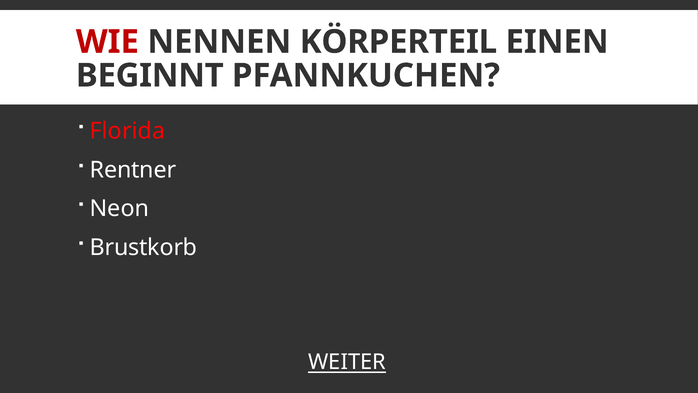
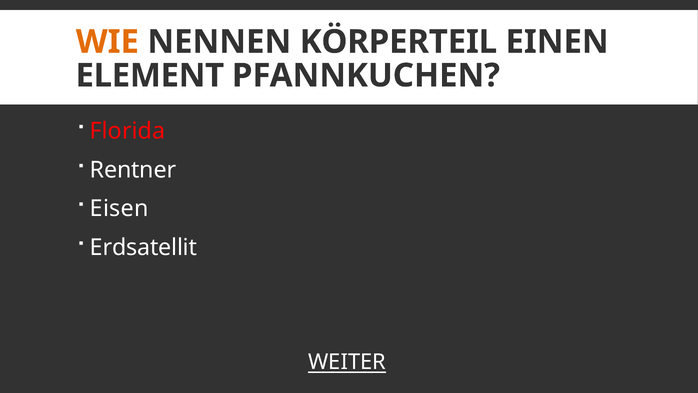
WIE colour: red -> orange (107, 42)
BEGINNT: BEGINNT -> ELEMENT (150, 75)
Neon: Neon -> Eisen (119, 208)
Brustkorb: Brustkorb -> Erdsatellit (143, 247)
